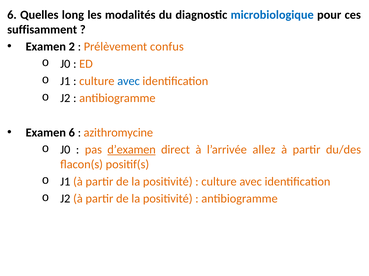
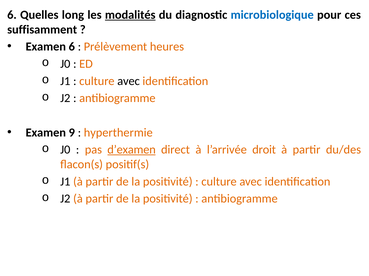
modalités underline: none -> present (130, 15)
Examen 2: 2 -> 6 (72, 47)
confus: confus -> heures (167, 47)
avec colour: blue -> black (129, 81)
Examen 6: 6 -> 9 (72, 133)
azithromycine: azithromycine -> hyperthermie (118, 133)
allez: allez -> droit (264, 150)
